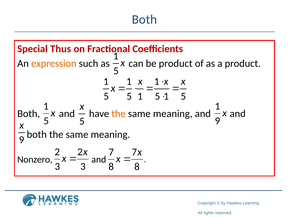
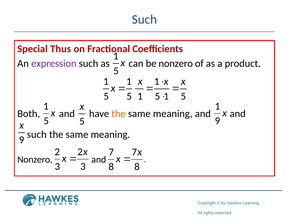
Both: Both -> Such (144, 19)
expression colour: orange -> purple (54, 63)
be product: product -> nonzero (176, 63)
both: both -> such (37, 134)
